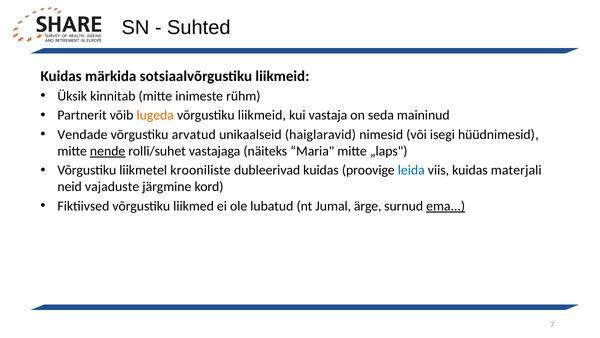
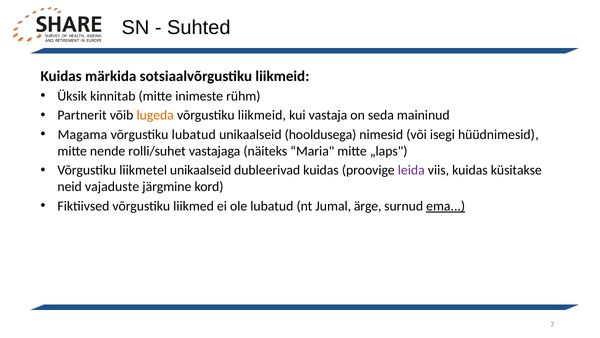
Vendade: Vendade -> Magama (82, 134)
võrgustiku arvatud: arvatud -> lubatud (194, 134)
haiglaravid: haiglaravid -> hooldusega (321, 134)
nende underline: present -> none (108, 151)
liikmetel krooniliste: krooniliste -> unikaalseid (201, 170)
leida colour: blue -> purple (411, 170)
materjali: materjali -> küsitakse (516, 170)
